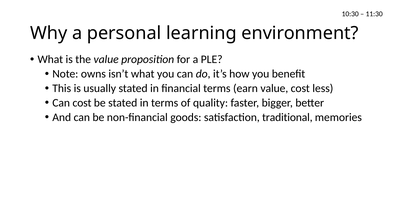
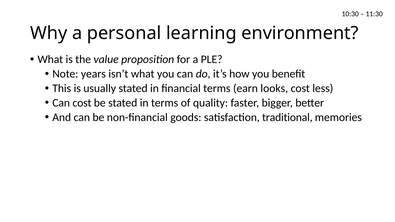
owns: owns -> years (93, 74)
earn value: value -> looks (274, 88)
